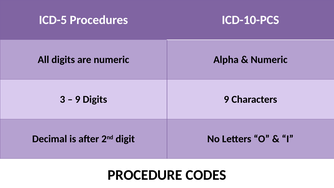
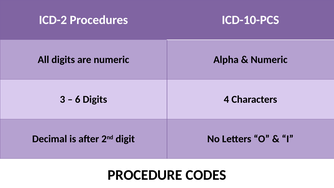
ICD-5: ICD-5 -> ICD-2 (53, 20)
9: 9 -> 6 (78, 99)
Digits 9: 9 -> 4 (226, 99)
